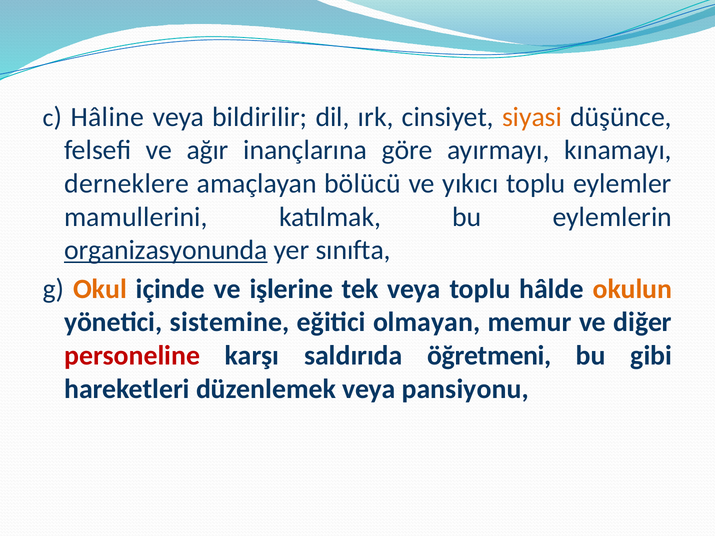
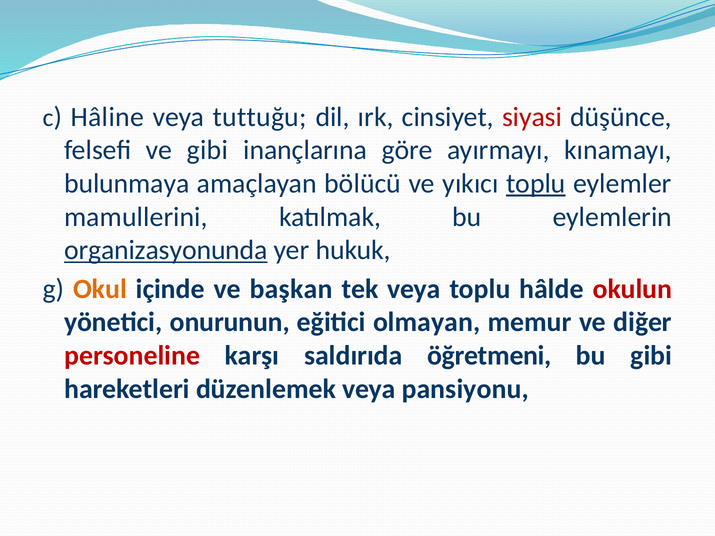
bildirilir: bildirilir -> tuttuğu (260, 117)
siyasi colour: orange -> red (532, 117)
ve ağır: ağır -> gibi (207, 150)
derneklere: derneklere -> bulunmaya (127, 184)
toplu underline: none -> present (536, 184)
sınıfta: sınıfta -> hukuk (353, 250)
işlerine: işlerine -> başkan (291, 289)
okulun colour: orange -> red (632, 289)
sistemine: sistemine -> onurunun (230, 322)
